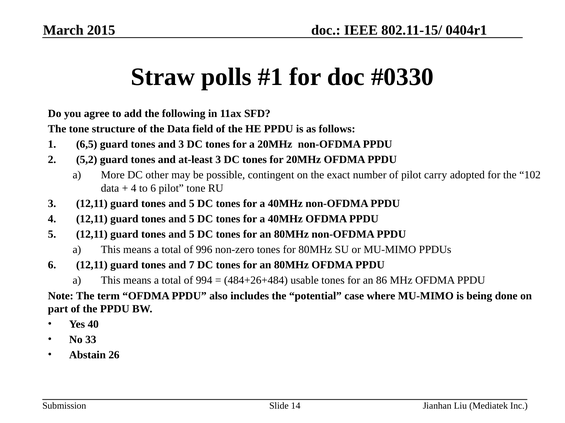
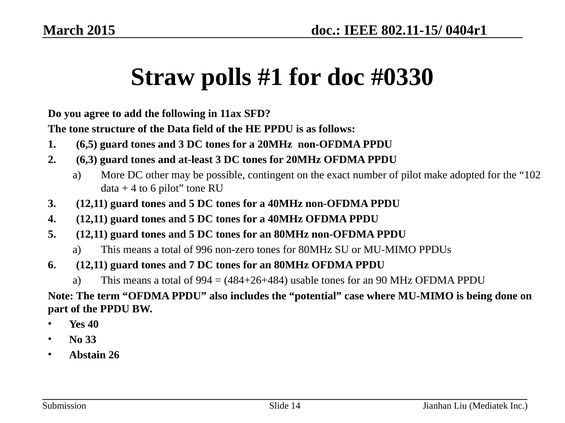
5,2: 5,2 -> 6,3 (87, 160)
carry: carry -> make (436, 175)
86: 86 -> 90 (382, 281)
